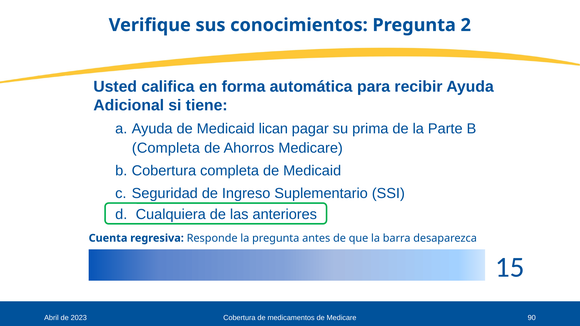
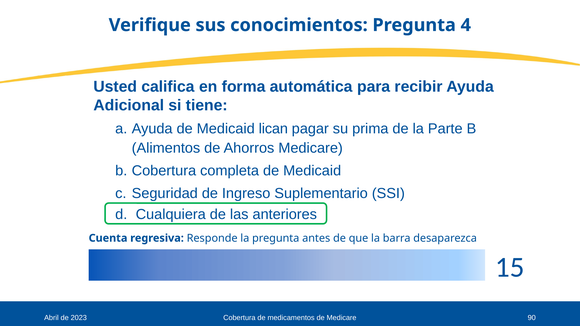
2: 2 -> 4 (466, 25)
Completa: Completa -> Alimentos (166, 148)
